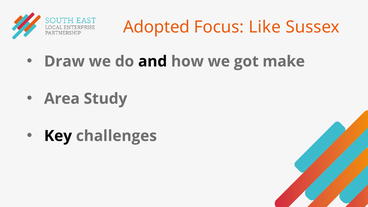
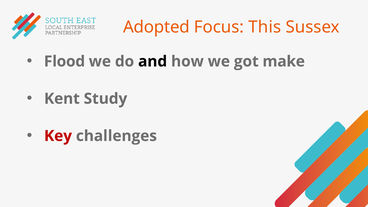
Like: Like -> This (265, 27)
Draw: Draw -> Flood (65, 61)
Area: Area -> Kent (62, 99)
Key colour: black -> red (58, 136)
